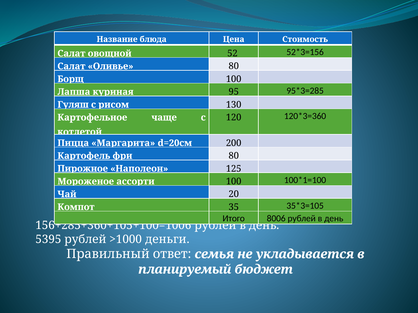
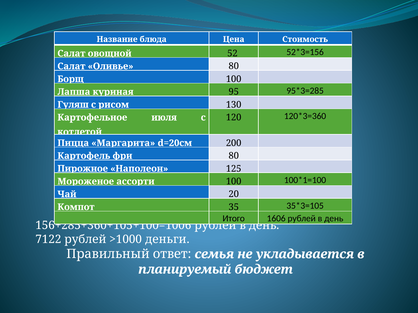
чаще: чаще -> июля (164, 118)
8006: 8006 -> 1606 (276, 219)
5395: 5395 -> 7122 (48, 240)
